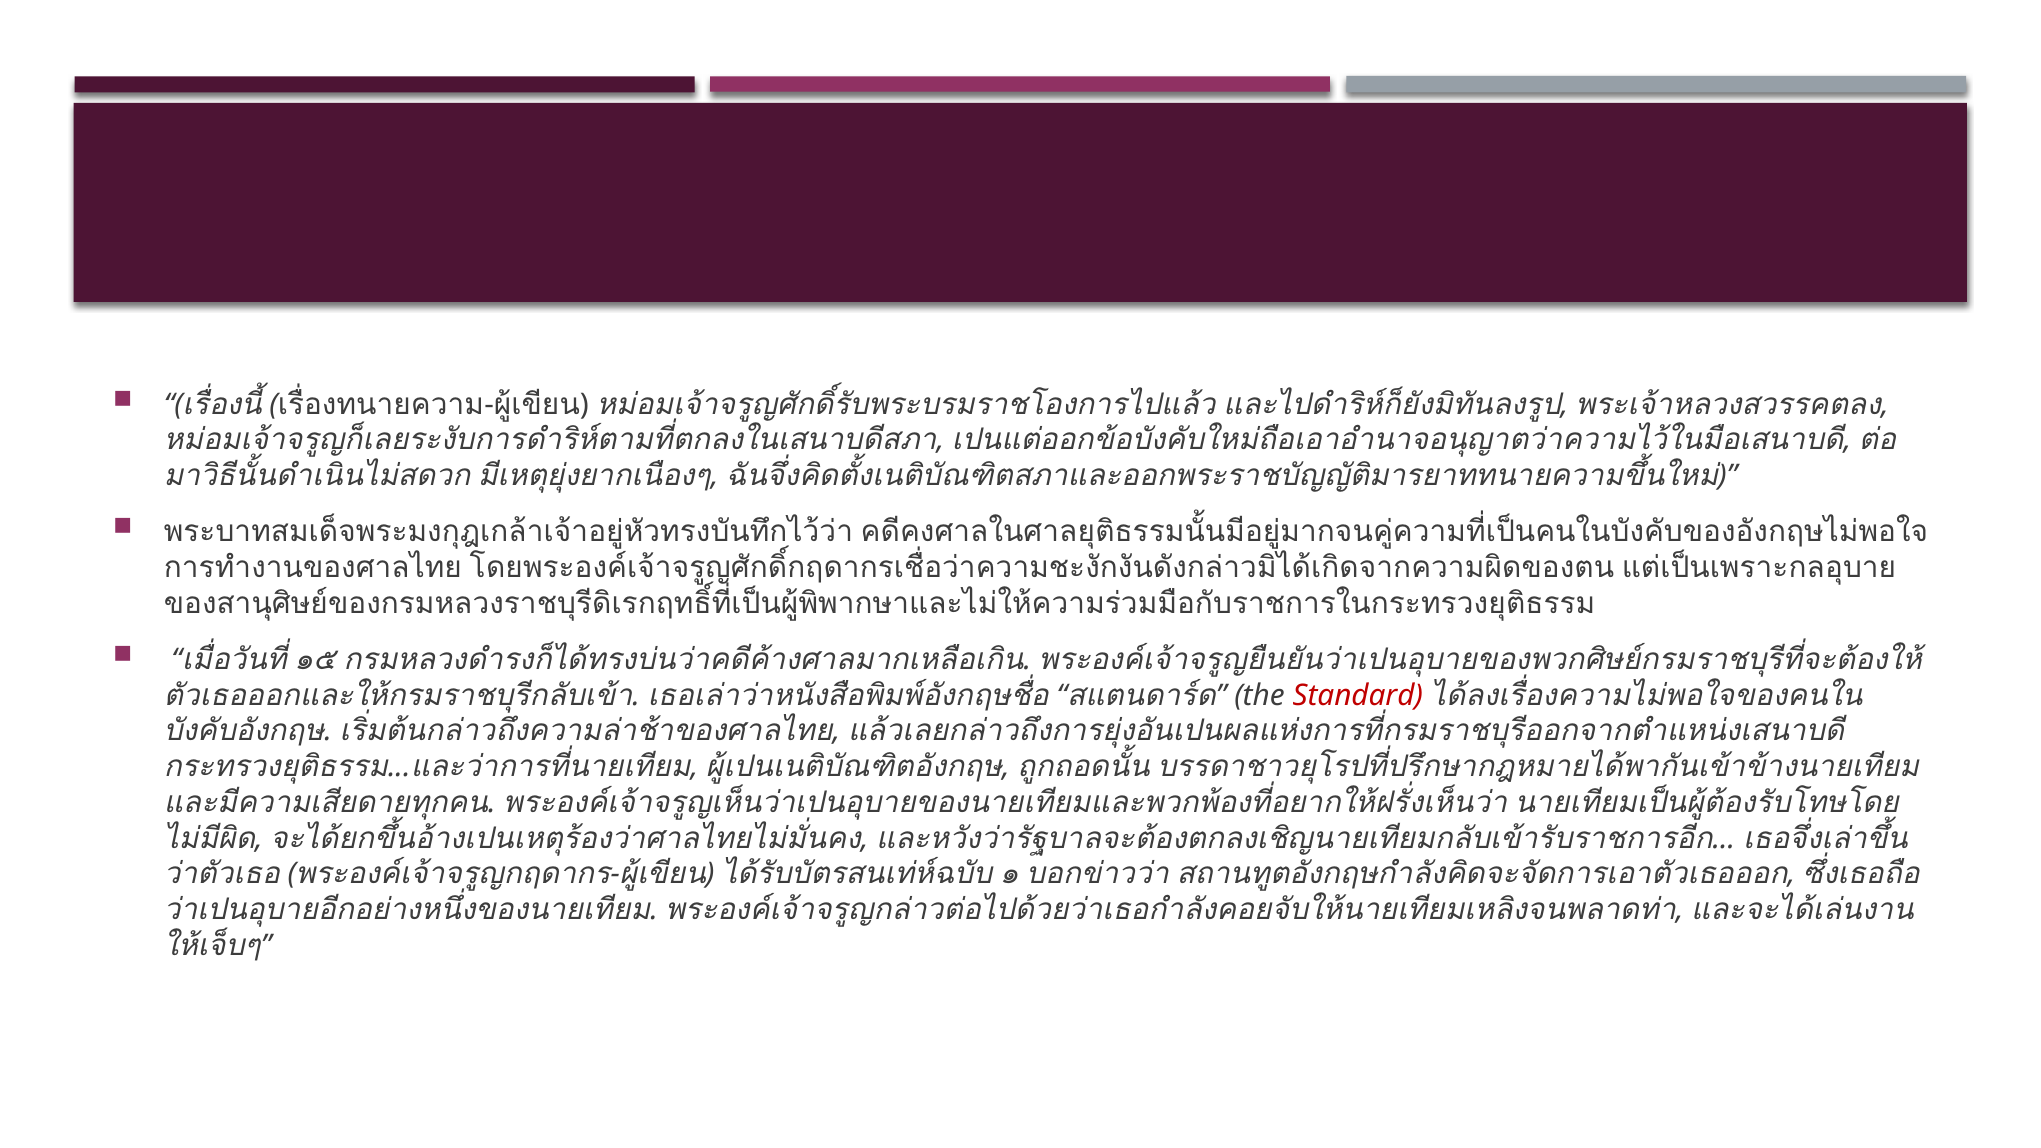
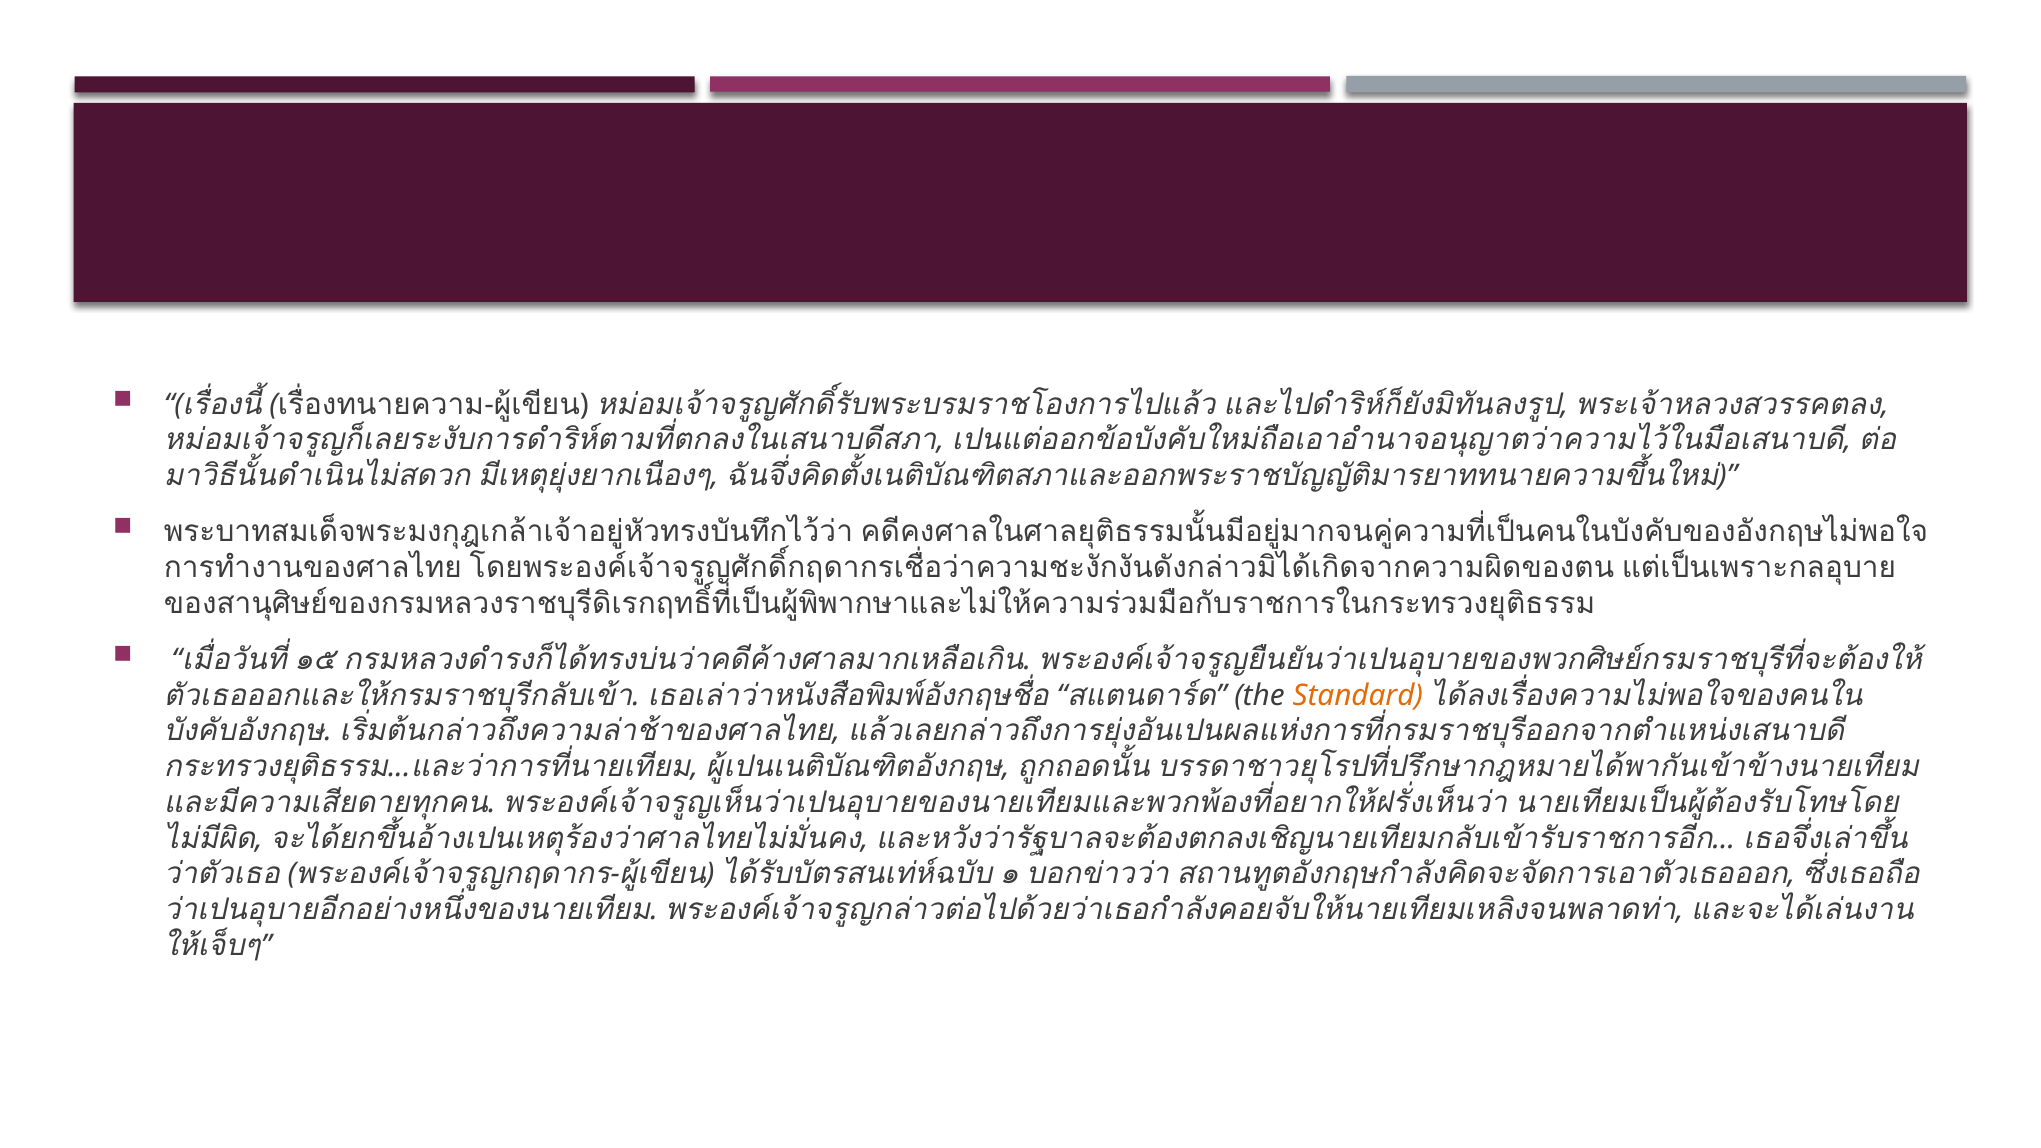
Standard colour: red -> orange (1358, 695)
